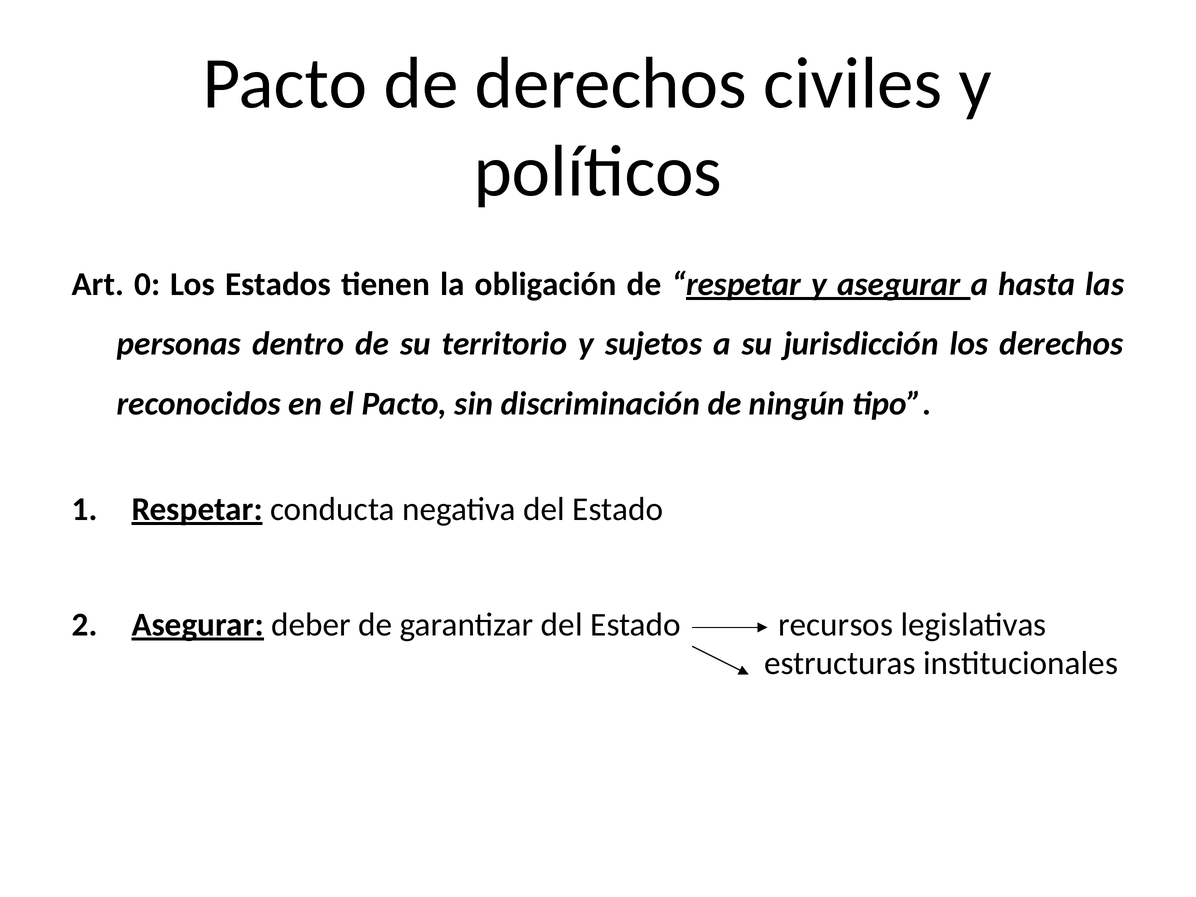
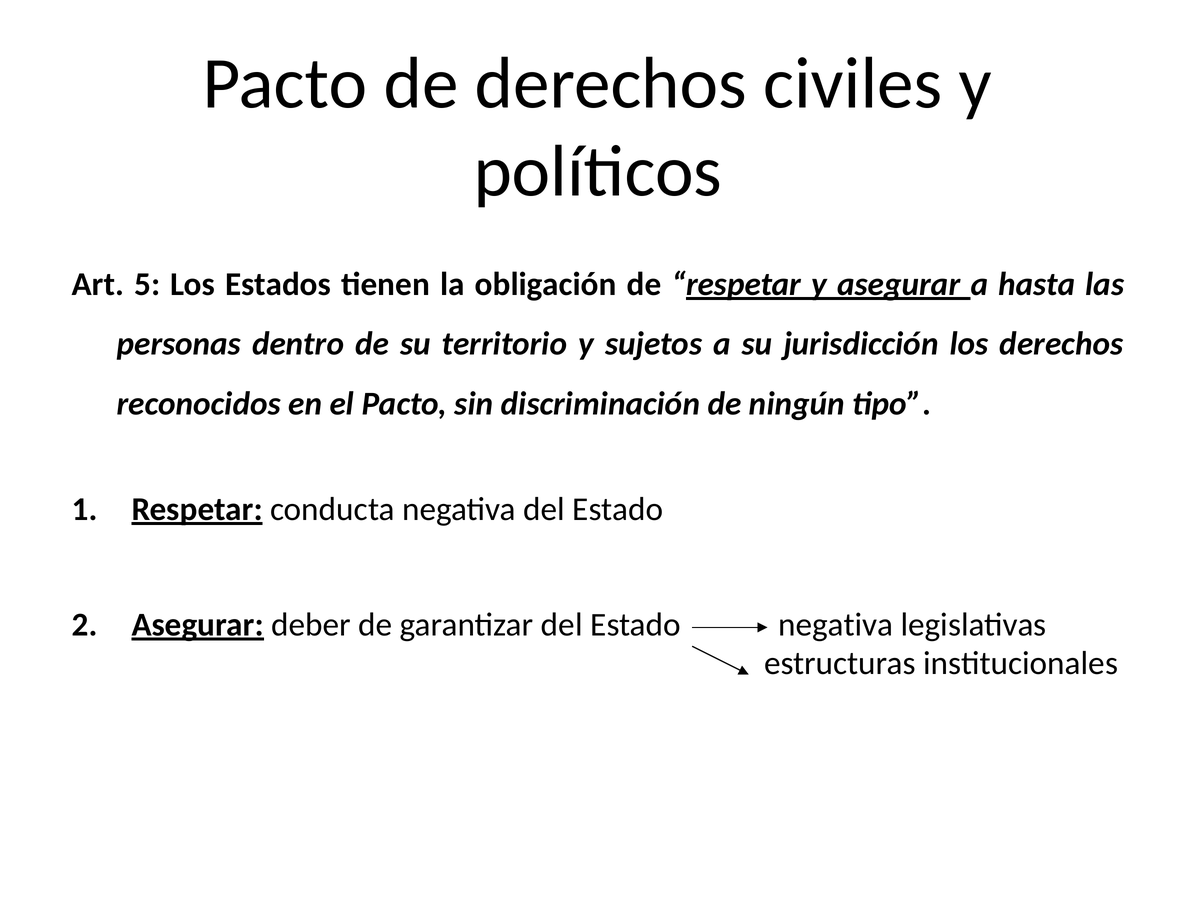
0: 0 -> 5 (147, 284)
Estado recursos: recursos -> negativa (836, 625)
